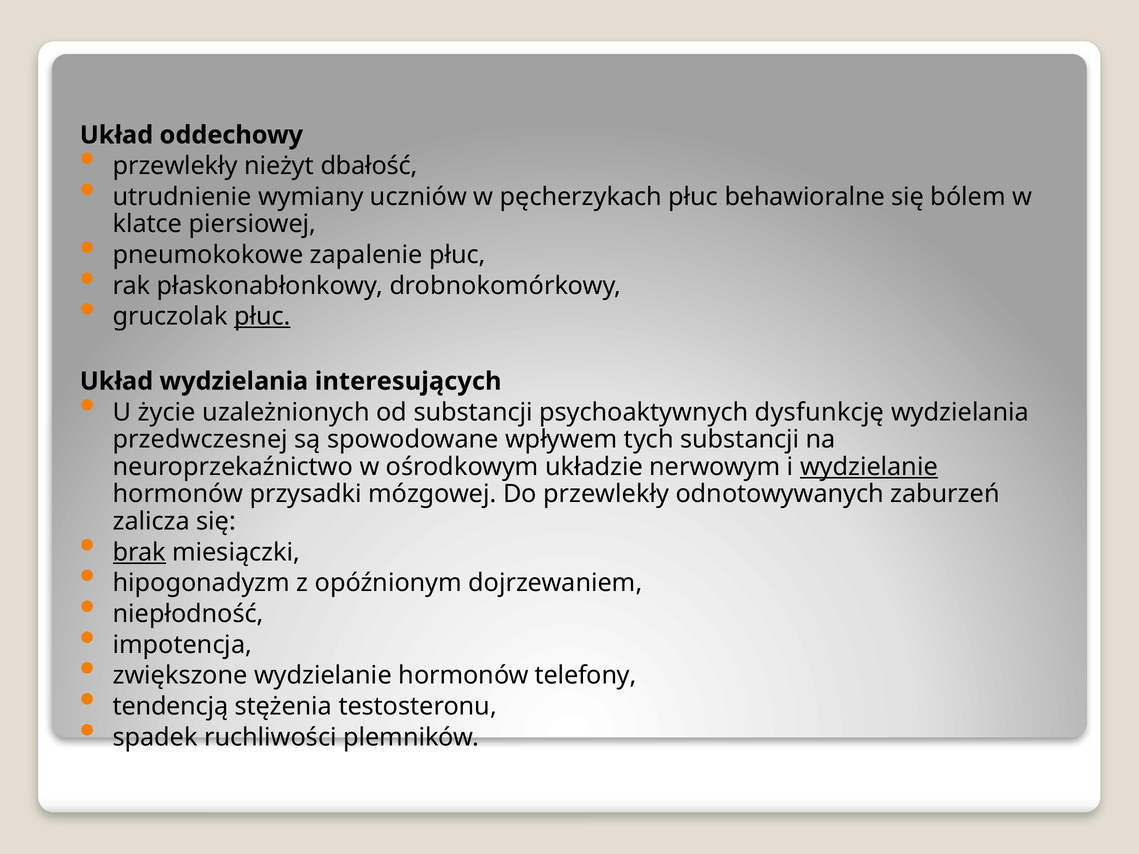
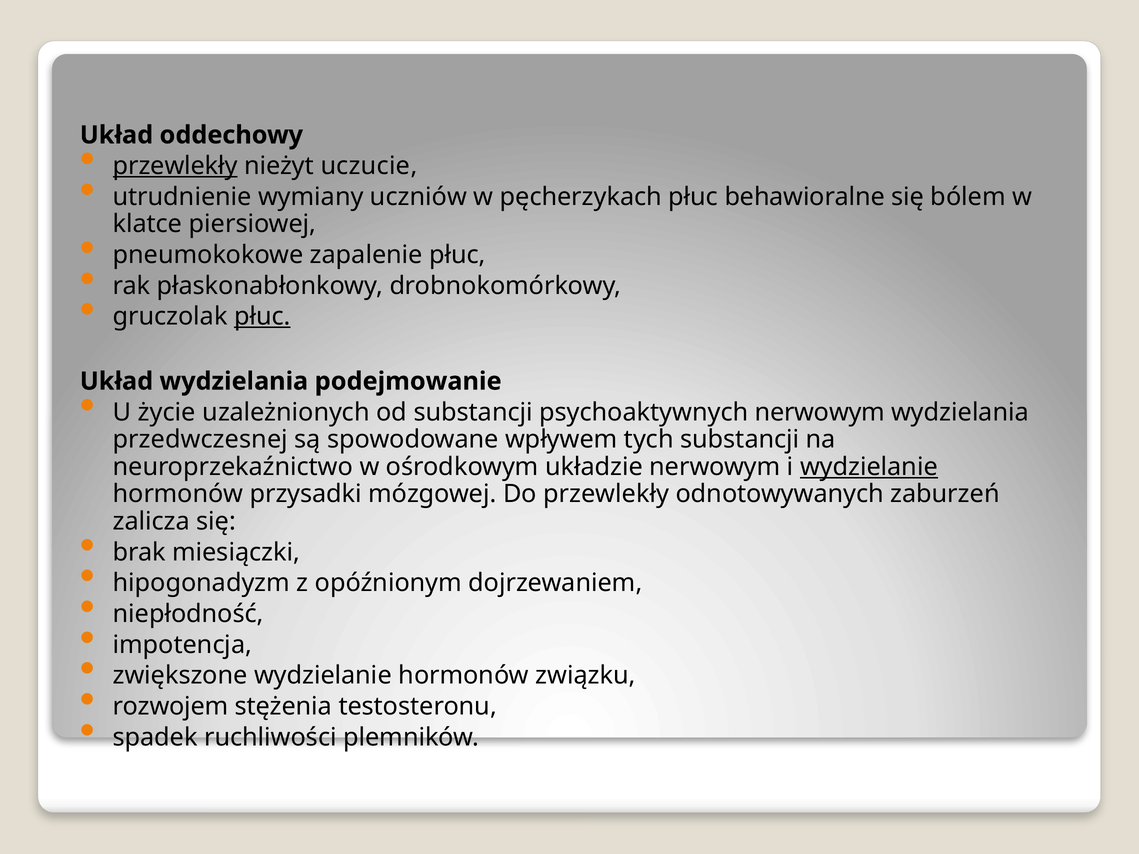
przewlekły underline: none -> present (175, 166)
dbałość: dbałość -> uczucie (369, 166)
interesujących: interesujących -> podejmowanie (408, 381)
psychoaktywnych dysfunkcję: dysfunkcję -> nerwowym (820, 412)
brak underline: present -> none (139, 552)
telefony: telefony -> związku (585, 676)
tendencją: tendencją -> rozwojem (170, 707)
